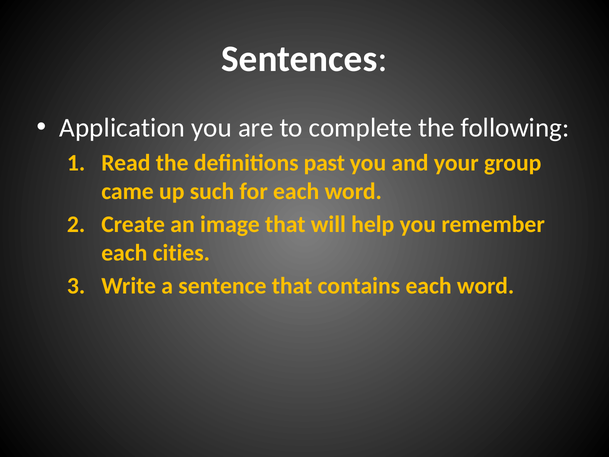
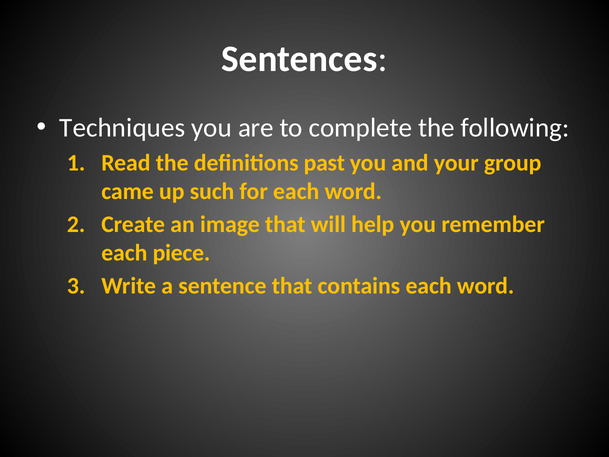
Application: Application -> Techniques (122, 128)
cities: cities -> piece (181, 253)
